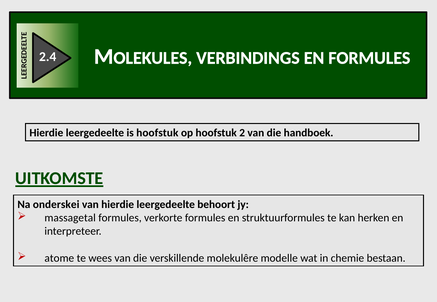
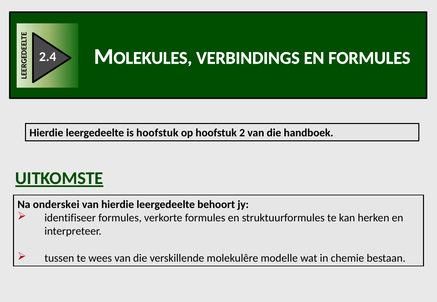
massagetal: massagetal -> identifiseer (70, 218)
atome: atome -> tussen (59, 259)
